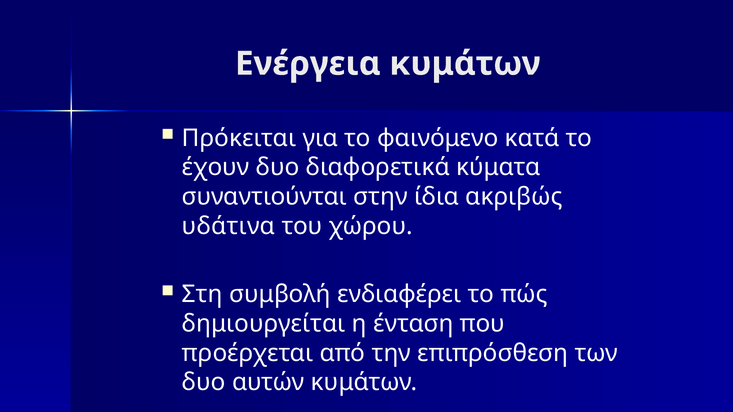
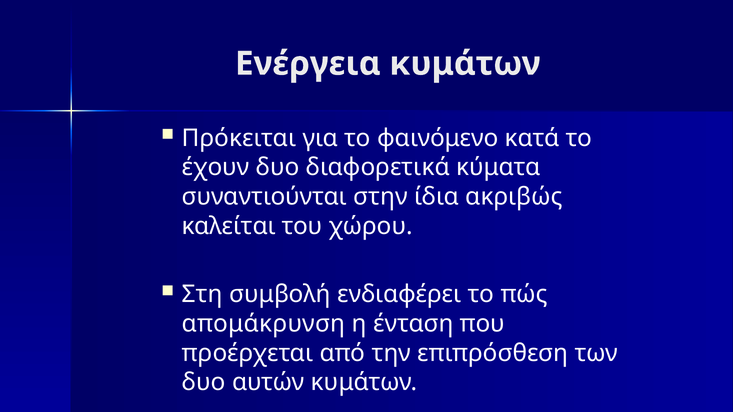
υδάτινα: υδάτινα -> καλείται (229, 226)
δημιουργείται: δημιουργείται -> απομάκρυνση (264, 324)
